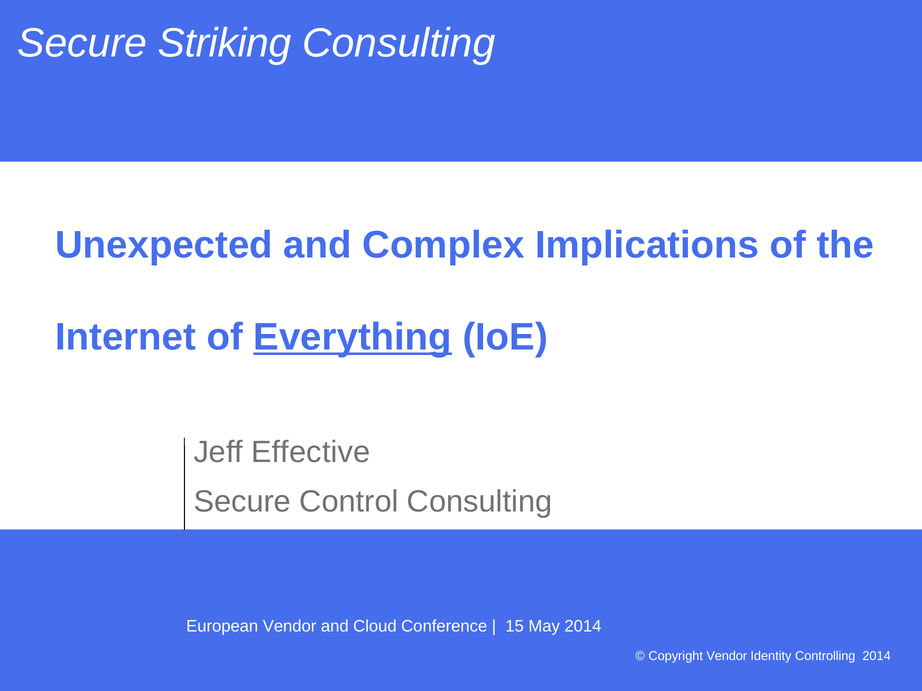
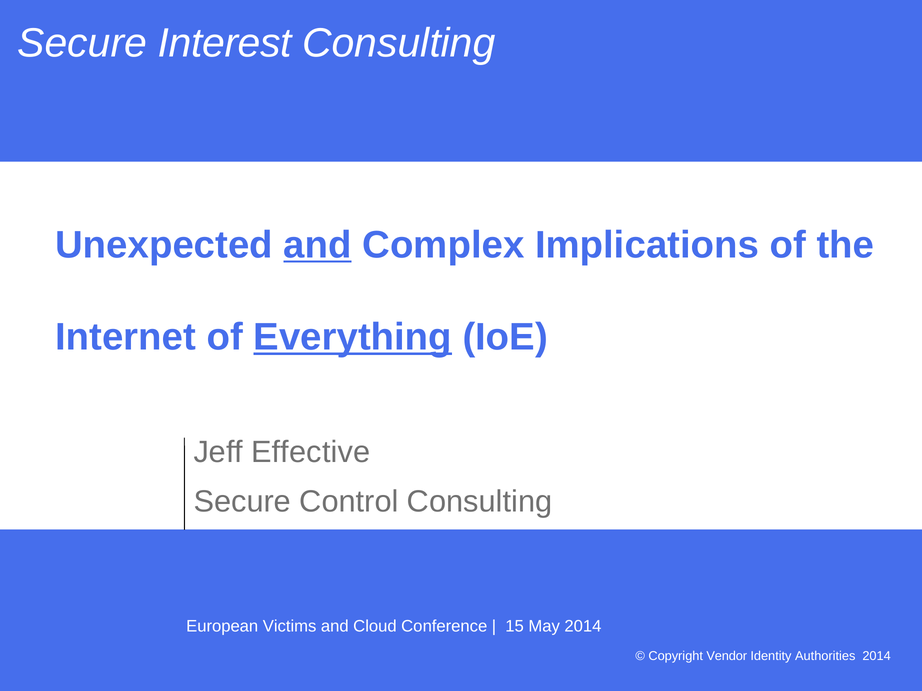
Striking: Striking -> Interest (225, 43)
and underline: none -> present (318, 245)
Vendor: Vendor -> Victims (290, 626)
Controlling: Controlling -> Authorities (825, 657)
